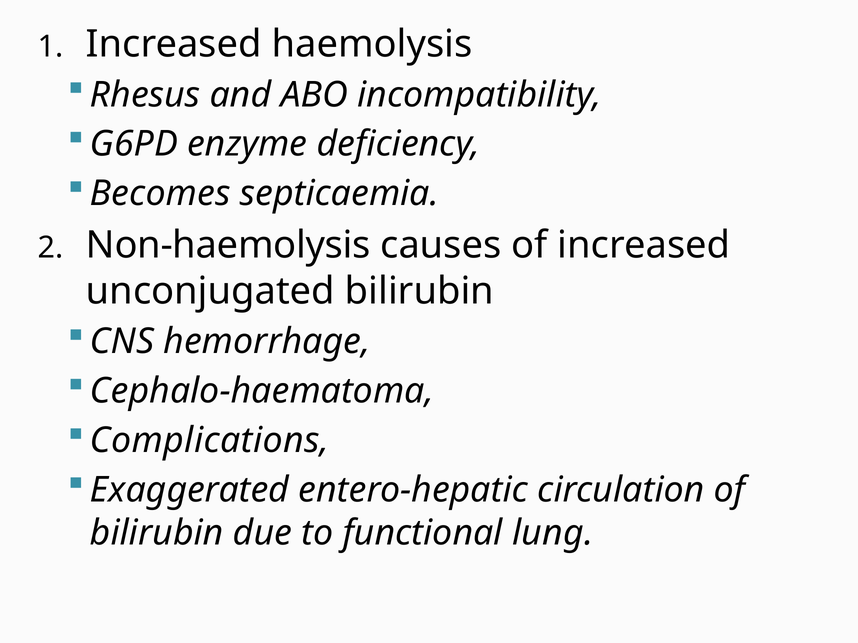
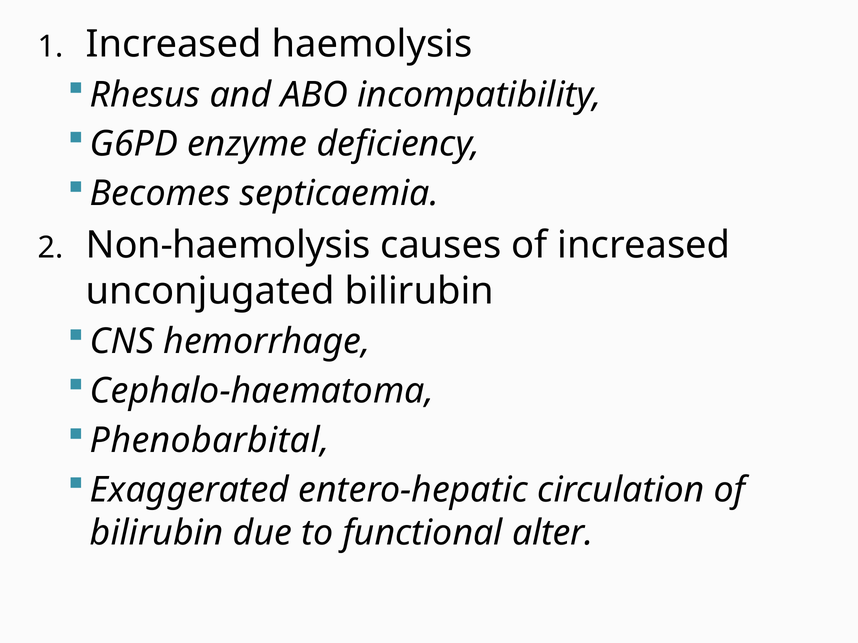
Complications: Complications -> Phenobarbital (210, 441)
lung: lung -> alter (553, 533)
